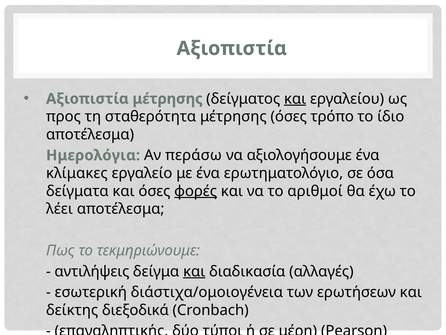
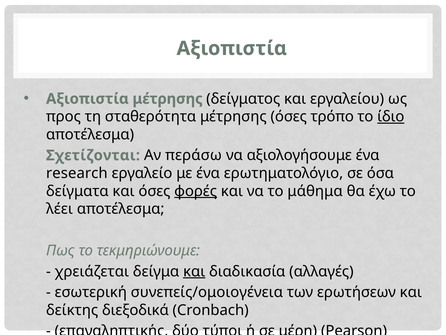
και underline: present -> none (295, 99)
ίδιο underline: none -> present (391, 117)
Ημερολόγια: Ημερολόγια -> Σχετίζονται (93, 155)
κλίμακες: κλίμακες -> research (77, 173)
αριθμοί: αριθμοί -> μάθημα (315, 191)
αντιλήψεις: αντιλήψεις -> χρειάζεται (92, 271)
διάστιχα/ομοιογένεια: διάστιχα/ομοιογένεια -> συνεπείς/ομοιογένεια (207, 292)
